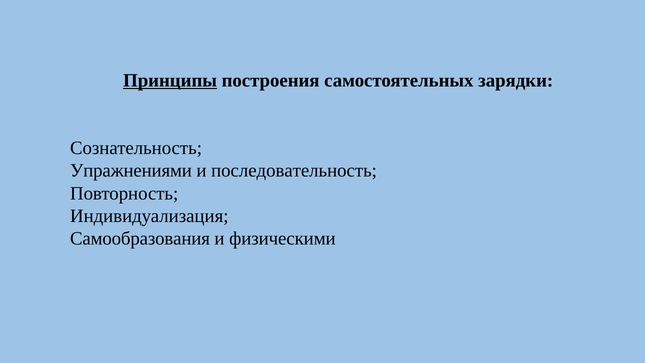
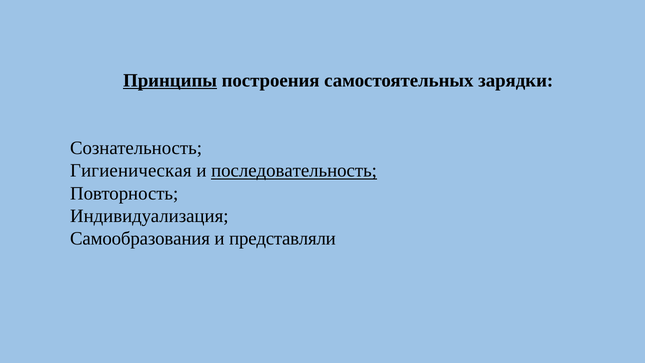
Упражнениями: Упражнениями -> Гигиеническая (131, 171)
последовательность underline: none -> present (294, 171)
физическими: физическими -> представляли (283, 238)
